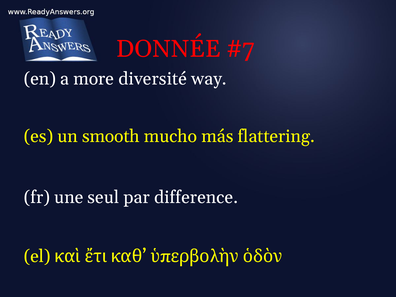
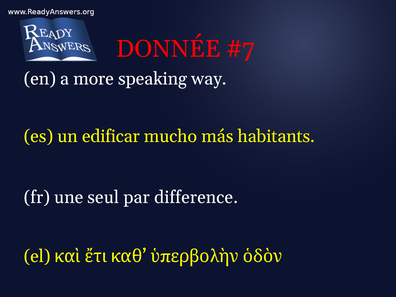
diversité: diversité -> speaking (153, 79)
smooth: smooth -> edificar (111, 136)
flattering: flattering -> habitants (276, 136)
